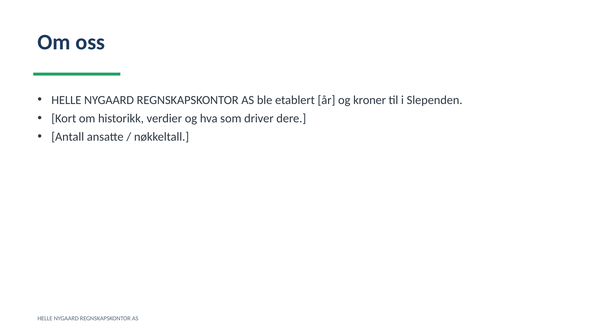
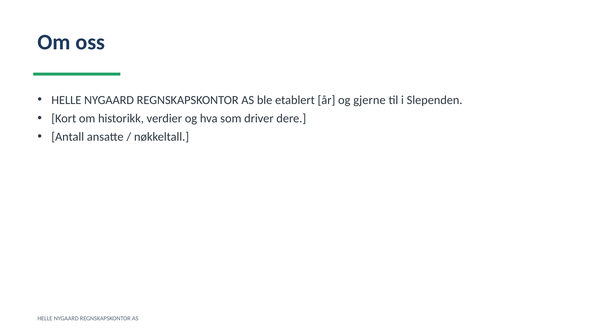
kroner: kroner -> gjerne (369, 100)
